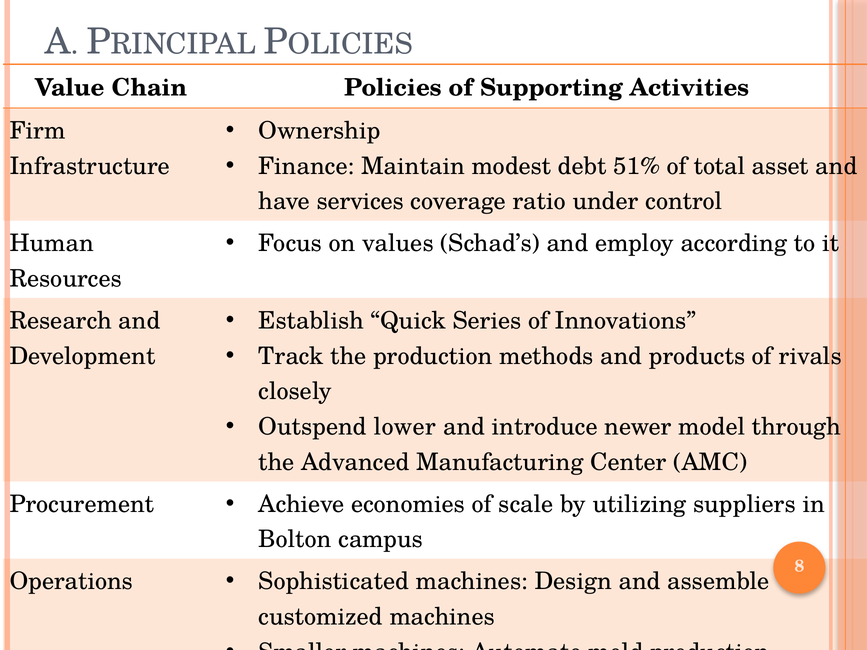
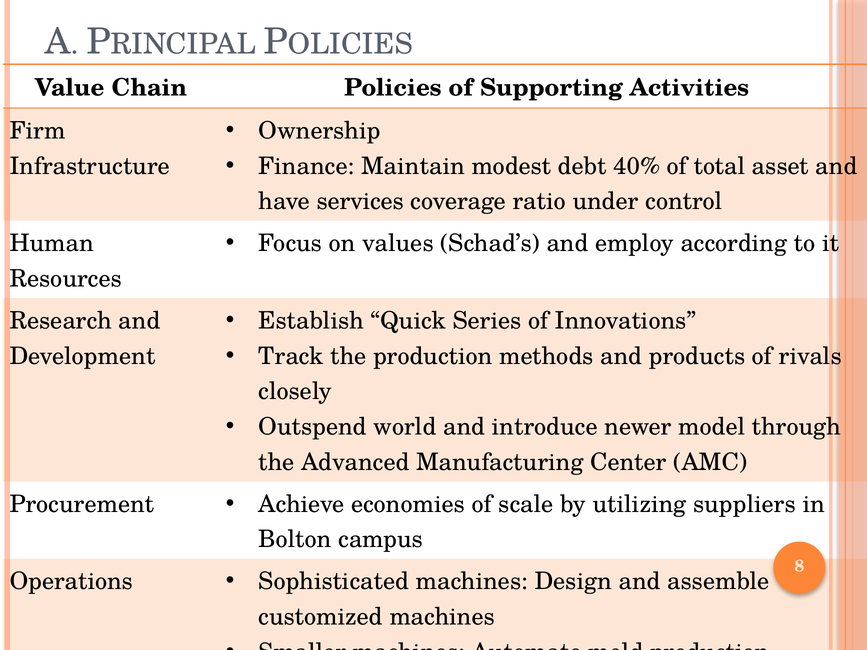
51%: 51% -> 40% (637, 166)
Outspend lower: lower -> world (405, 427)
